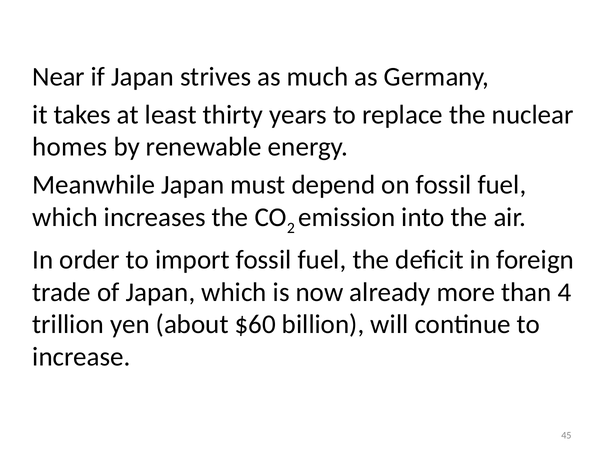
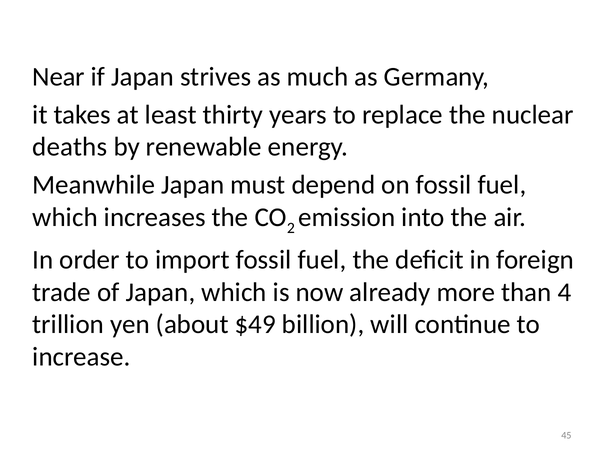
homes: homes -> deaths (70, 147)
$60: $60 -> $49 (255, 325)
